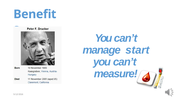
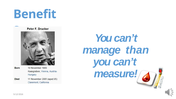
start: start -> than (137, 50)
